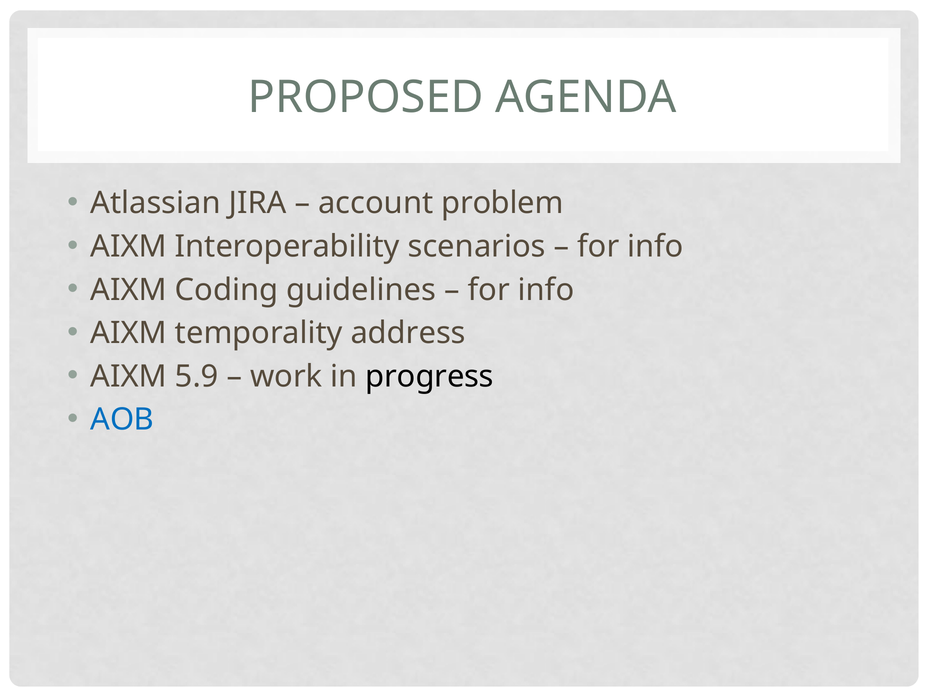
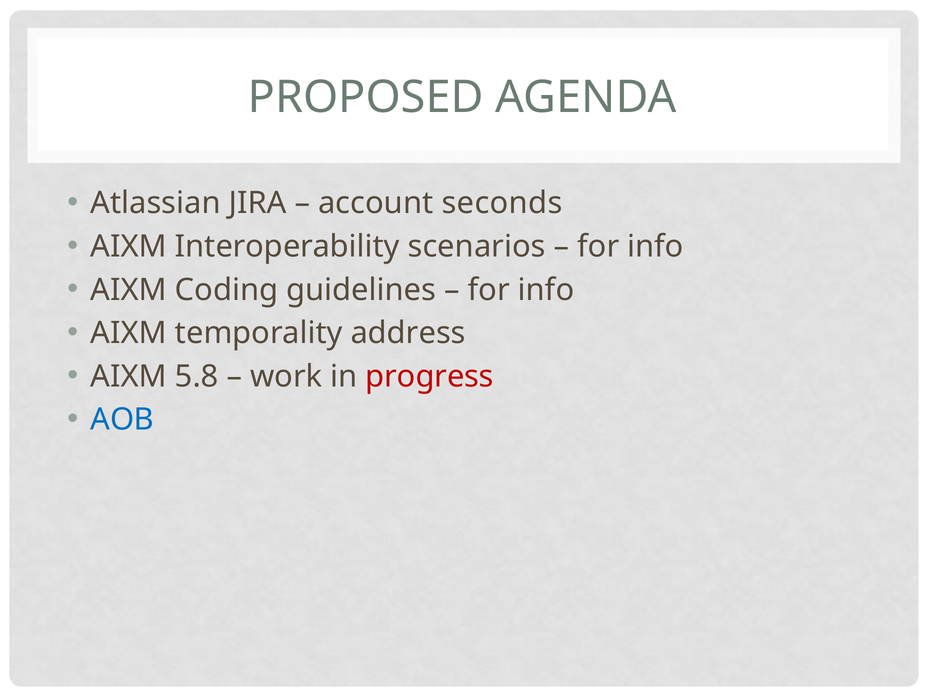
problem: problem -> seconds (502, 203)
5.9: 5.9 -> 5.8 (197, 376)
progress colour: black -> red (430, 376)
